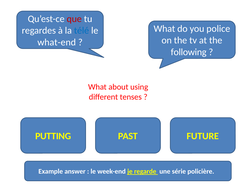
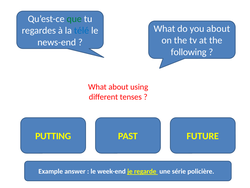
que colour: red -> green (74, 19)
you police: police -> about (218, 29)
what-end: what-end -> news-end (57, 42)
